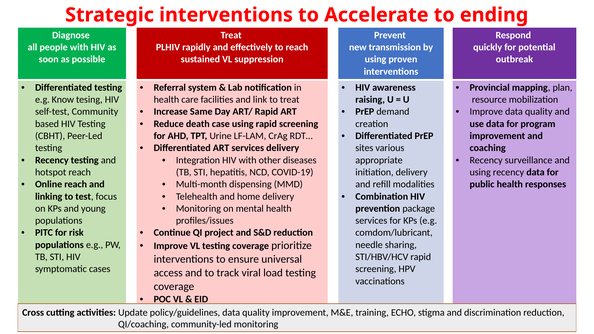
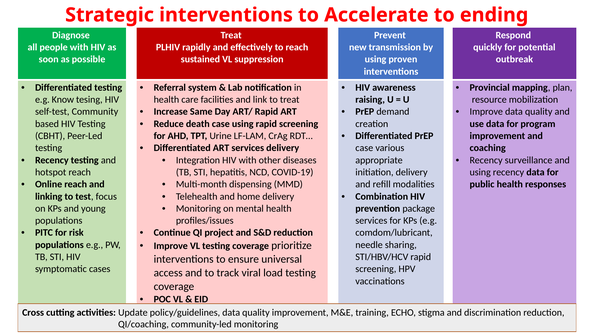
sites: sites -> case (364, 148)
